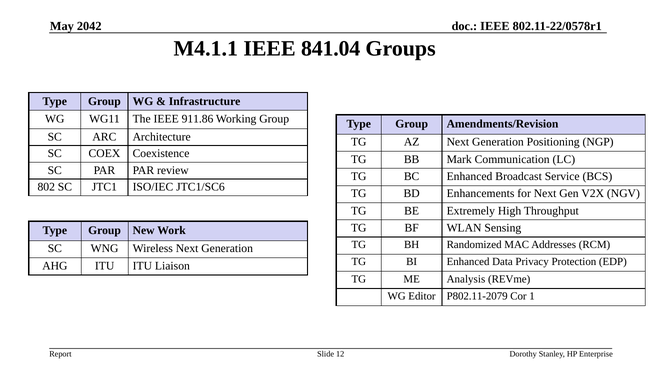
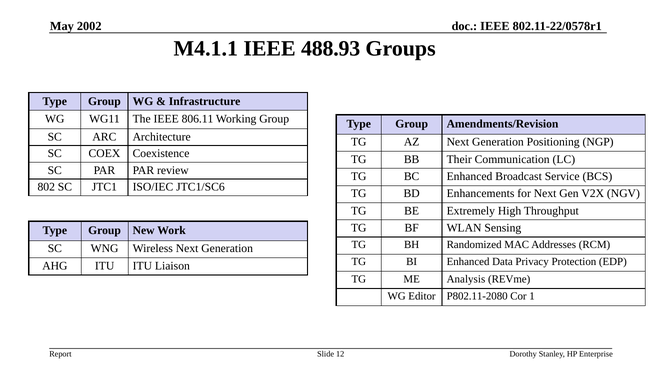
2042: 2042 -> 2002 (89, 26)
841.04: 841.04 -> 488.93 (331, 48)
911.86: 911.86 -> 806.11 (198, 119)
Mark: Mark -> Their (459, 159)
P802.11-2079: P802.11-2079 -> P802.11-2080 (477, 296)
